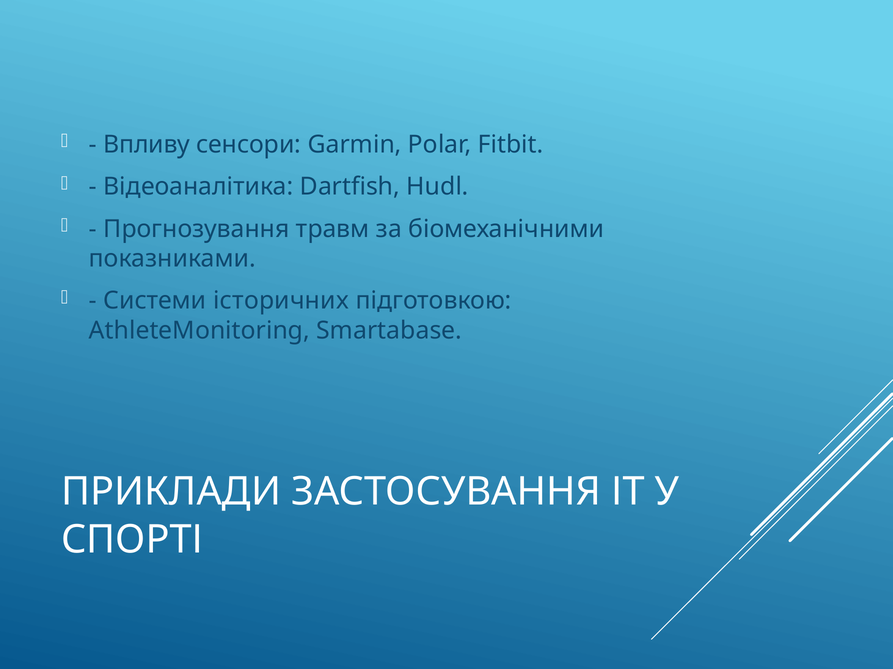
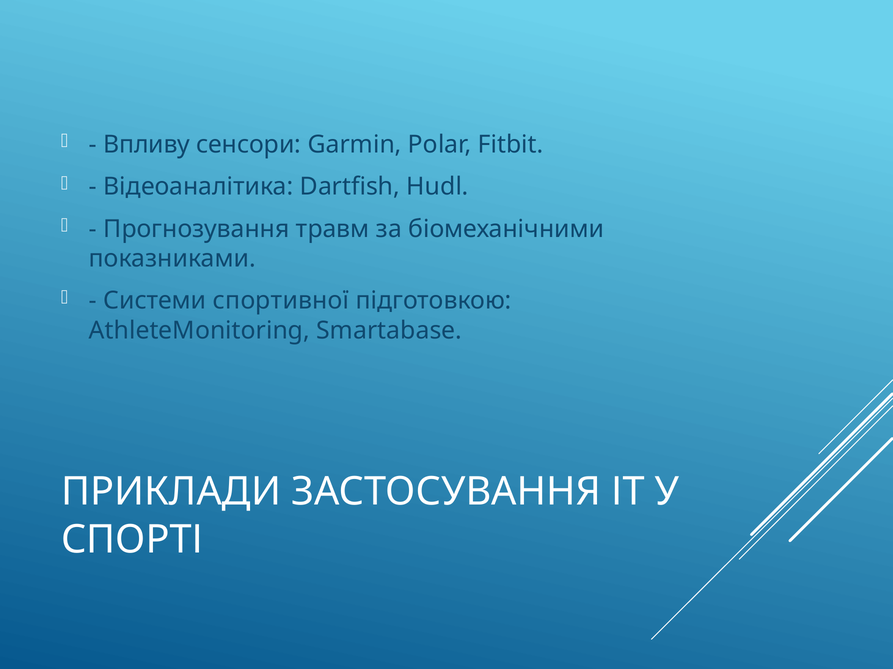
історичних: історичних -> спортивної (281, 301)
